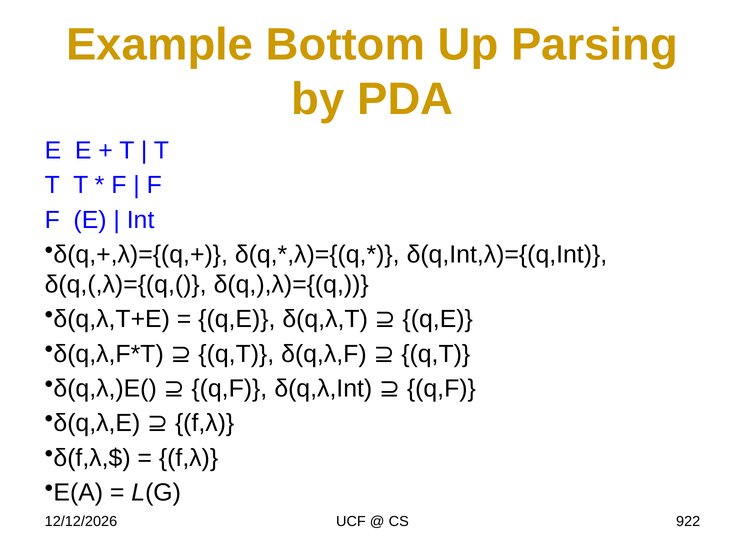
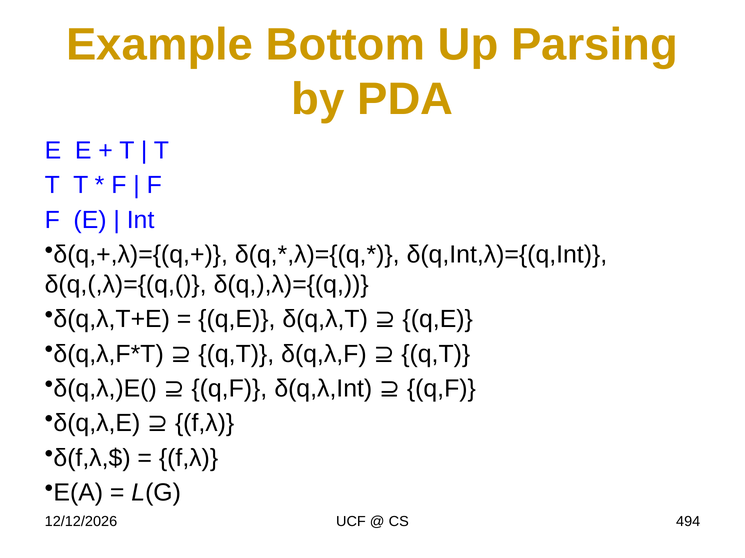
922: 922 -> 494 (688, 522)
